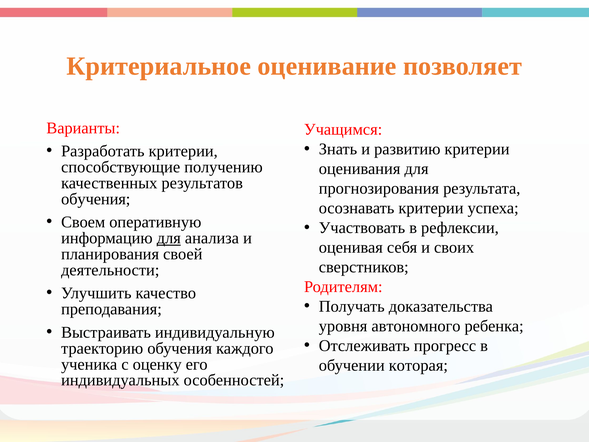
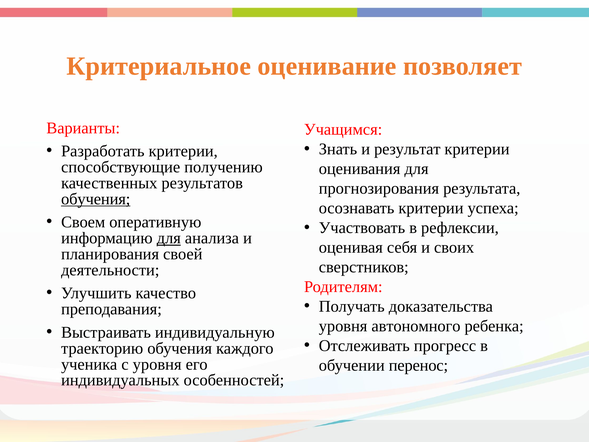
развитию: развитию -> результат (407, 149)
обучения underline: none -> present (96, 199)
с оценку: оценку -> уровня (157, 364)
которая: которая -> перенос (418, 365)
